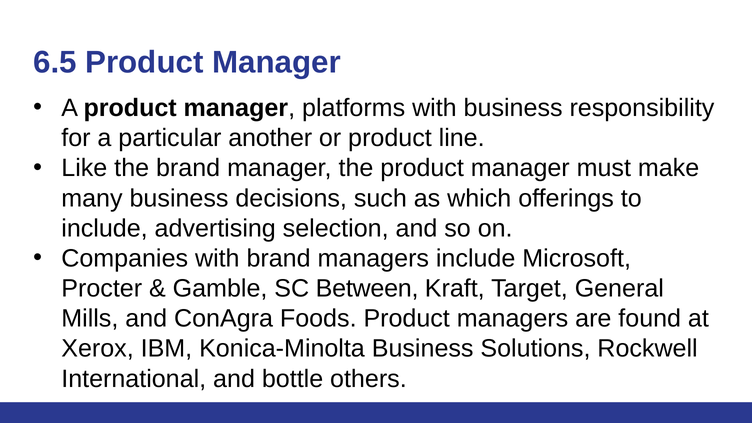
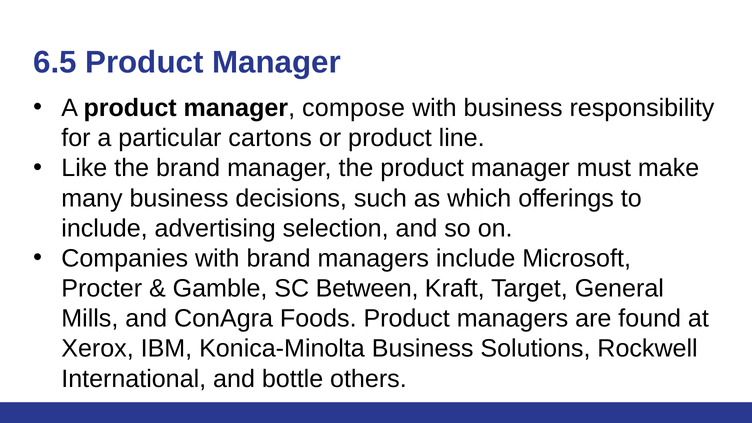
platforms: platforms -> compose (354, 108)
another: another -> cartons (270, 138)
